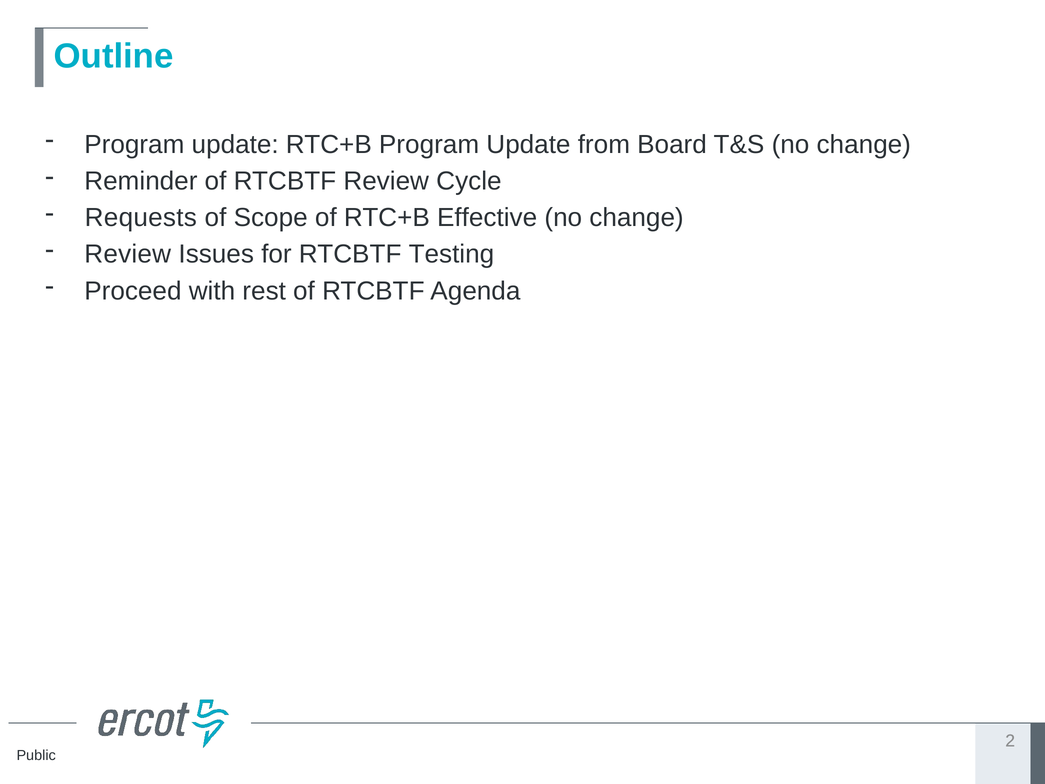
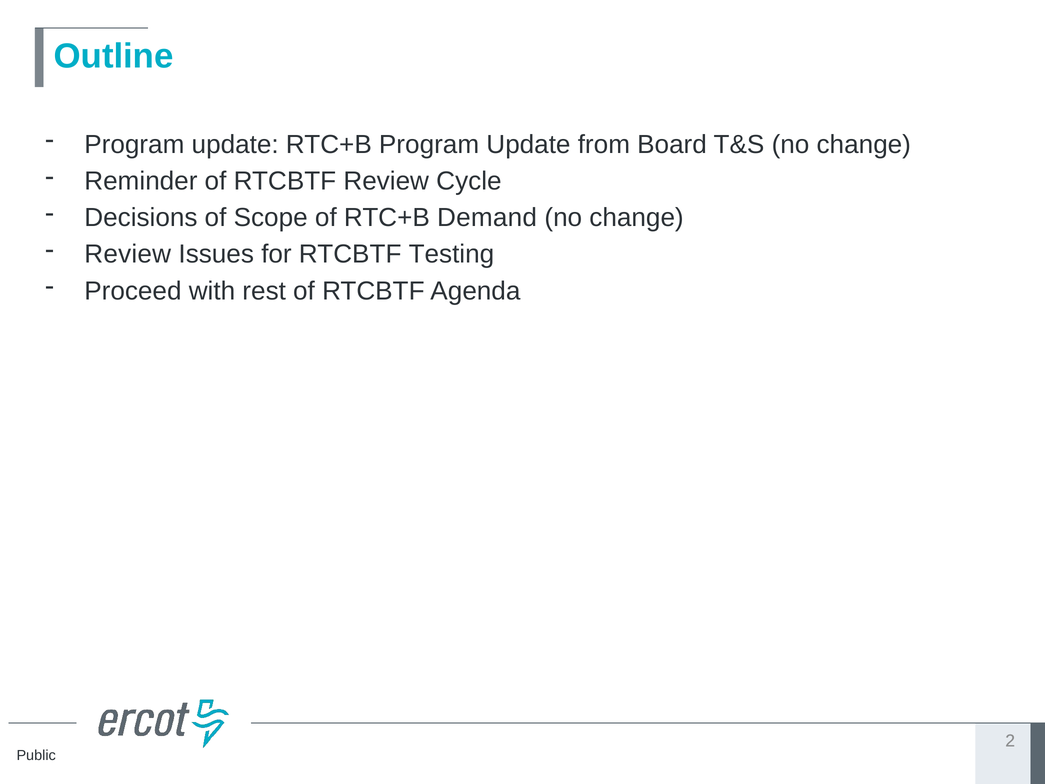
Requests: Requests -> Decisions (141, 218)
Effective: Effective -> Demand (487, 218)
